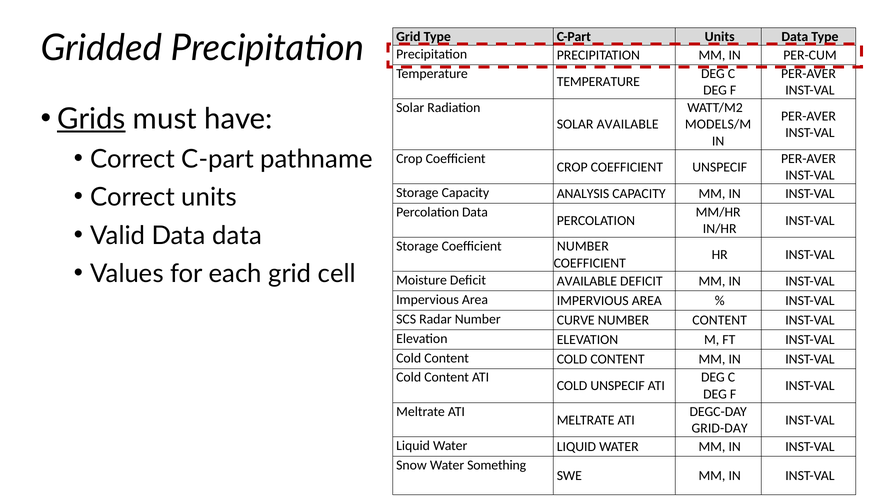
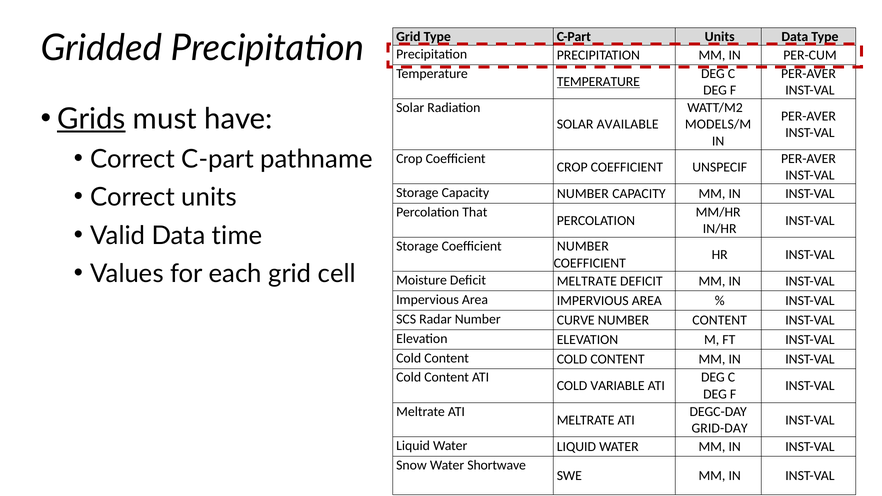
TEMPERATURE underline: none -> present (598, 82)
Capacity ANALYSIS: ANALYSIS -> NUMBER (583, 194)
Percolation Data: Data -> That (475, 212)
Data data: data -> time (237, 236)
Deficit AVAILABLE: AVAILABLE -> MELTRATE (587, 281)
COLD UNSPECIF: UNSPECIF -> VARIABLE (618, 386)
Something: Something -> Shortwave (497, 465)
